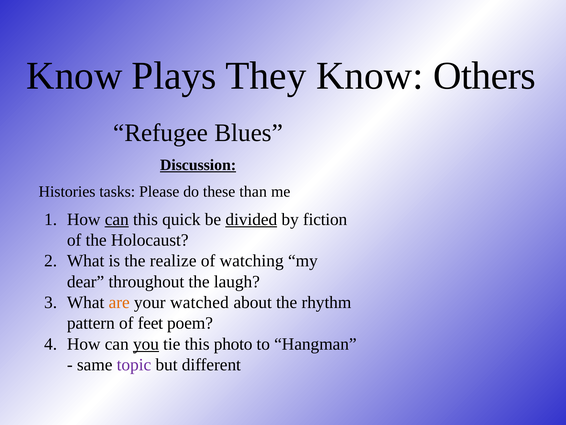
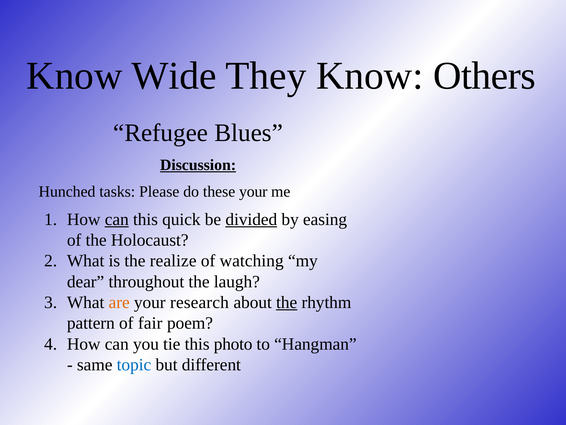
Plays: Plays -> Wide (174, 76)
Histories: Histories -> Hunched (67, 191)
these than: than -> your (253, 191)
fiction: fiction -> easing (325, 219)
watched: watched -> research (199, 302)
the underline: none -> present (287, 302)
feet: feet -> fair (150, 323)
you underline: present -> none (146, 344)
topic colour: purple -> blue (134, 364)
